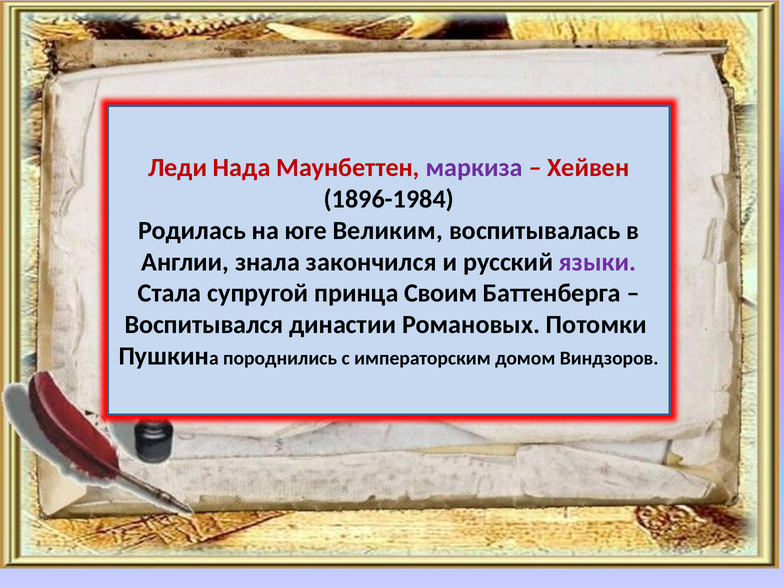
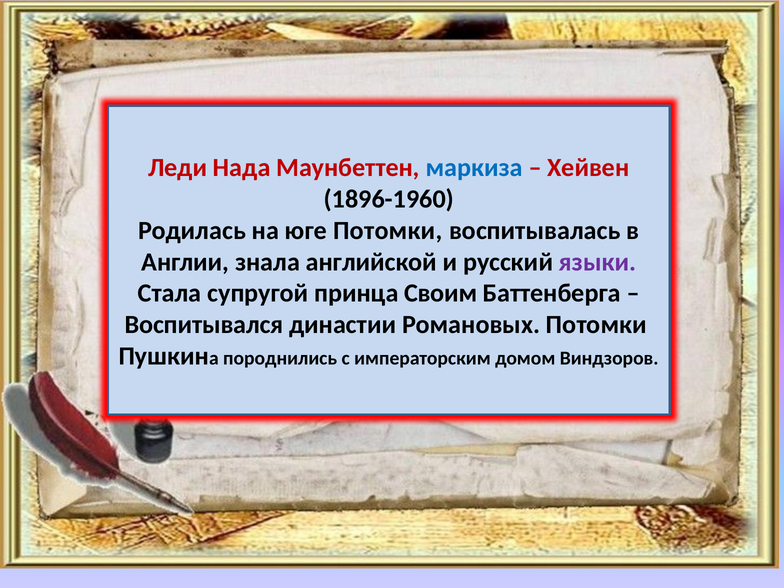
маркиза colour: purple -> blue (474, 168)
1896-1984: 1896-1984 -> 1896-1960 (389, 199)
юге Великим: Великим -> Потомки (388, 231)
закончился: закончился -> английской (371, 262)
